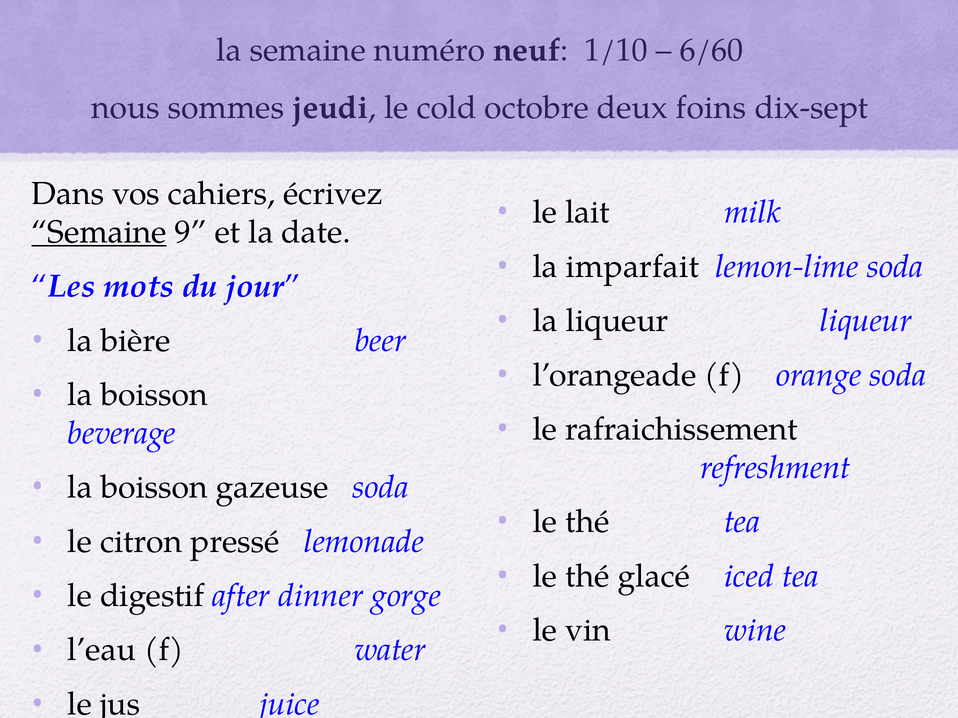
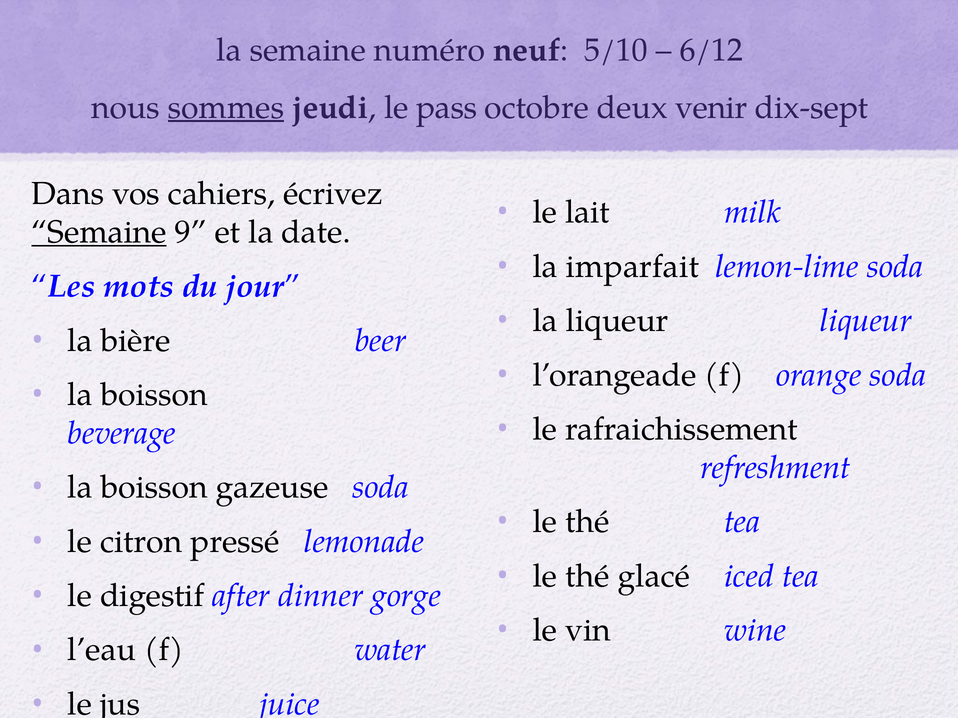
1/10: 1/10 -> 5/10 (616, 50)
6/60: 6/60 -> 6/12 (711, 50)
sommes underline: none -> present (226, 108)
cold: cold -> pass (447, 108)
foins: foins -> venir (711, 108)
